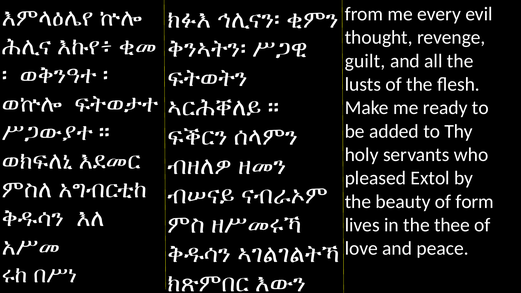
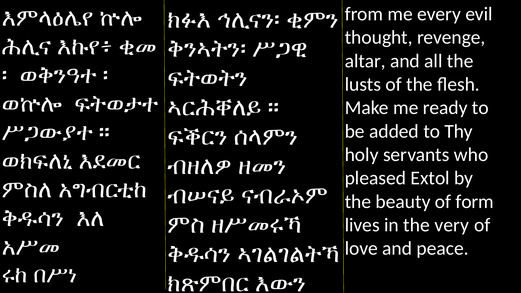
guilt: guilt -> altar (365, 61)
thee: thee -> very (452, 225)
